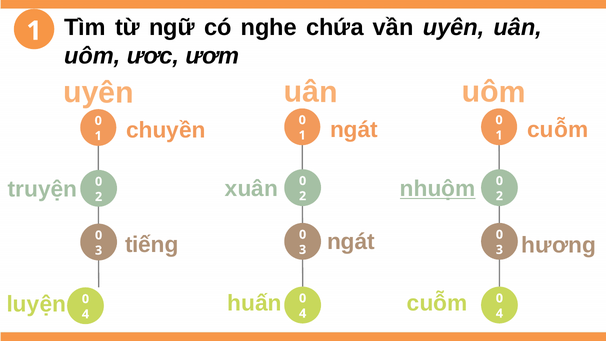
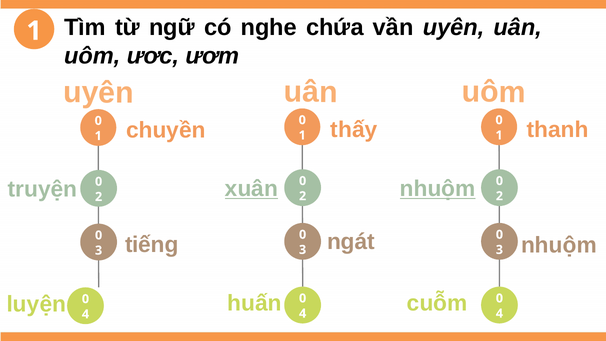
ngát: ngát -> thấy (354, 129)
cuỗm: cuỗm -> thanh (558, 129)
xuân underline: none -> present (251, 189)
hương: hương -> nhuộm (559, 245)
